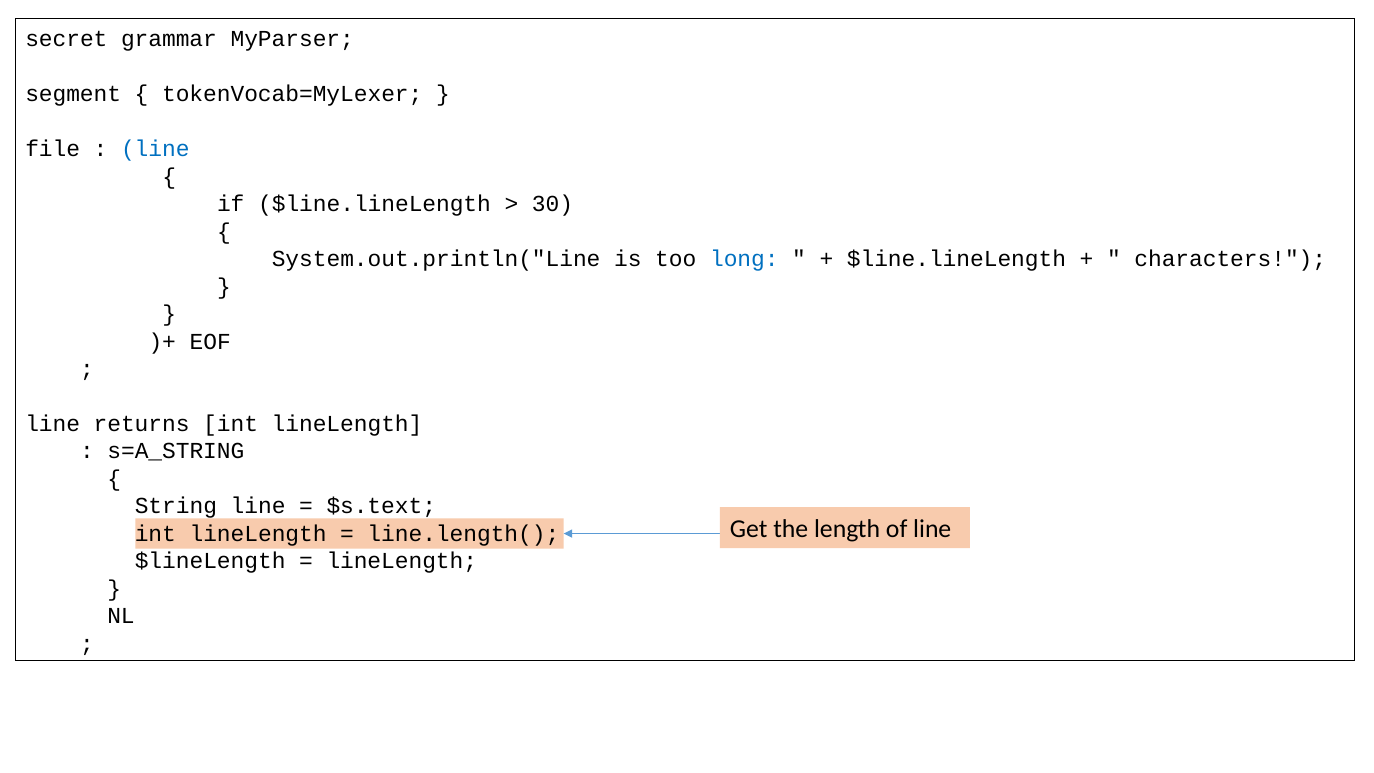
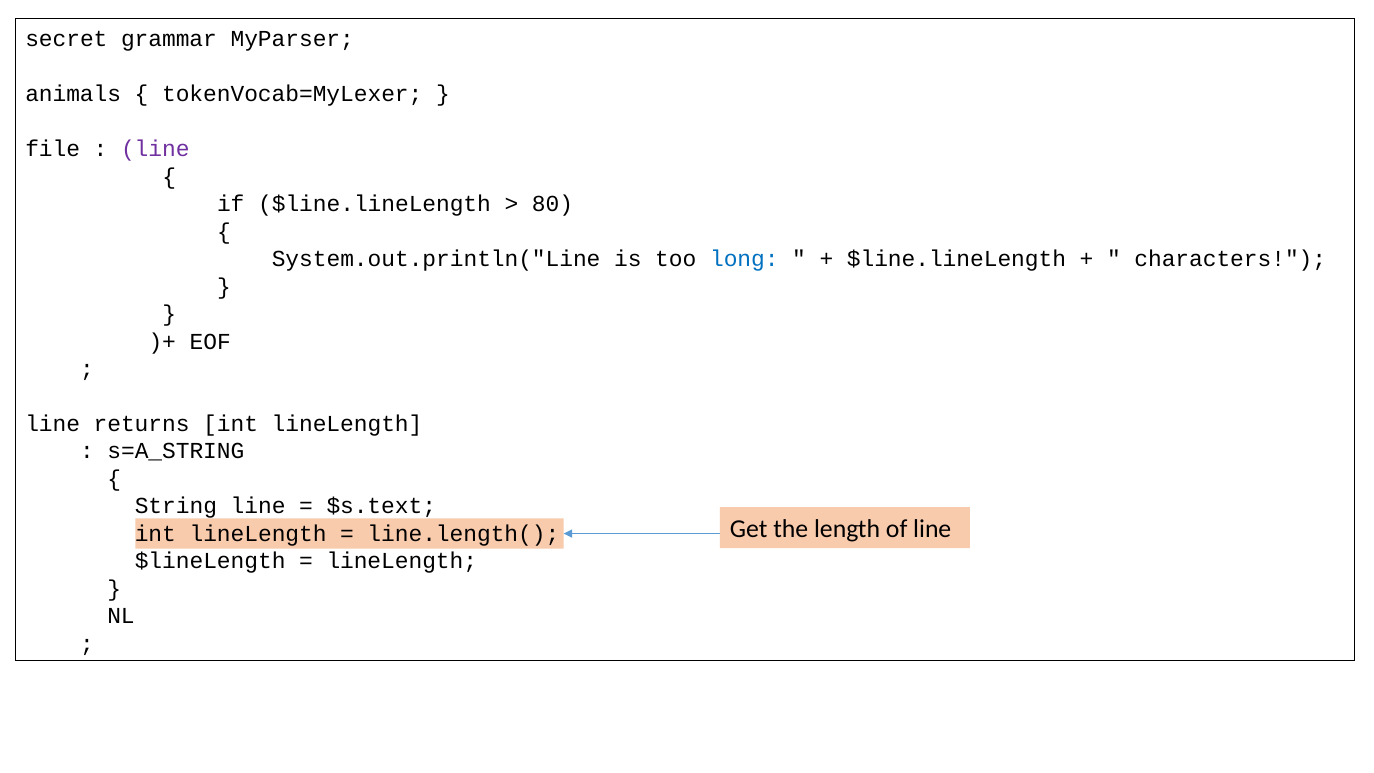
segment: segment -> animals (73, 94)
line colour: blue -> purple (155, 149)
30: 30 -> 80 (553, 204)
